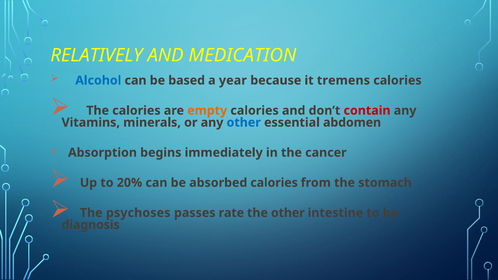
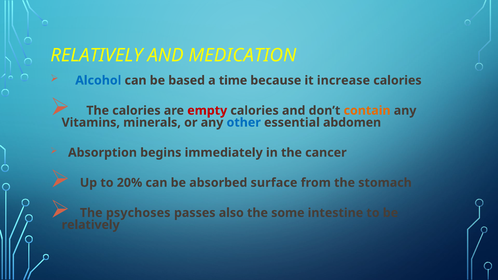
year: year -> time (233, 80)
tremens: tremens -> increase (343, 80)
empty colour: orange -> red (207, 111)
contain colour: red -> orange (367, 111)
absorbed calories: calories -> surface (274, 183)
rate: rate -> also (231, 213)
the other: other -> some (288, 213)
diagnosis: diagnosis -> relatively (91, 225)
